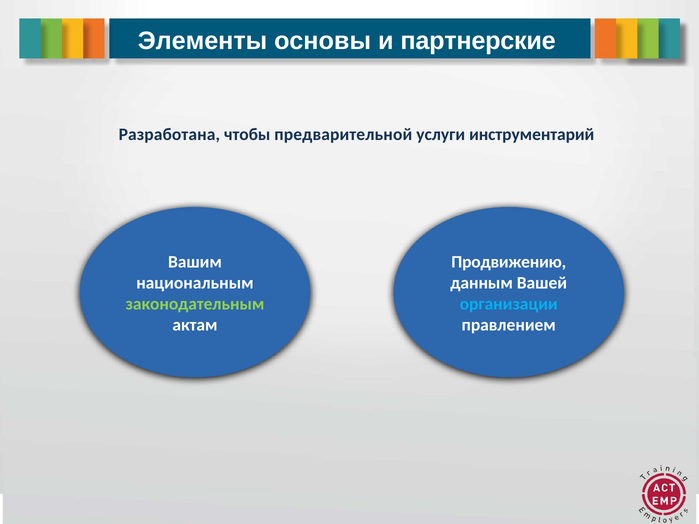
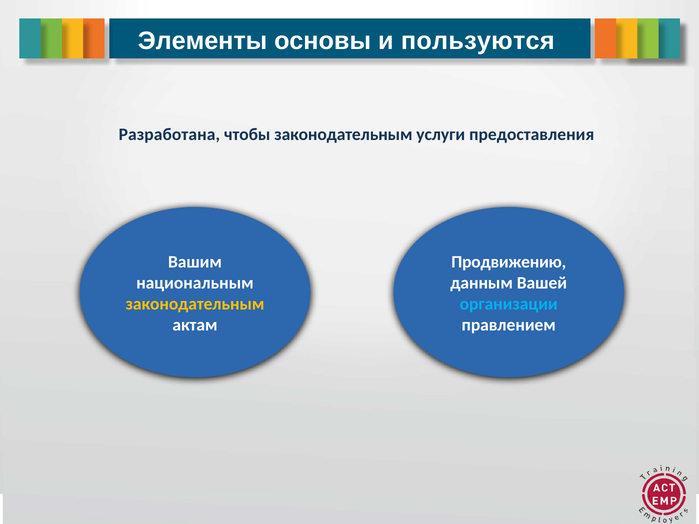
партнерские: партнерские -> пользуются (478, 41)
чтобы предварительной: предварительной -> законодательным (343, 134)
инструментарий: инструментарий -> предоставления (532, 134)
законодательным colour: light green -> yellow (195, 304)
